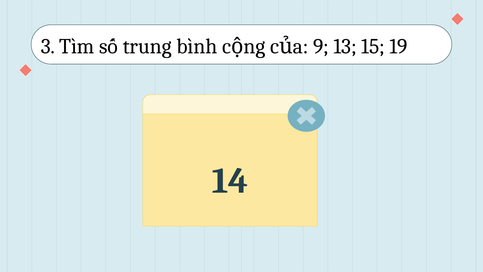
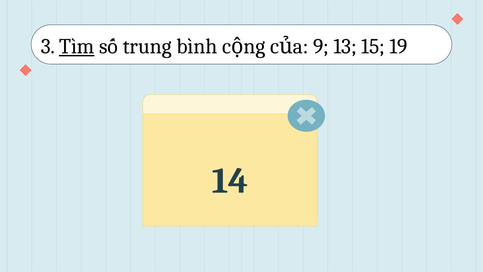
Tìm underline: none -> present (77, 46)
